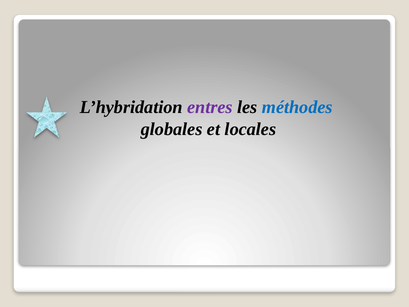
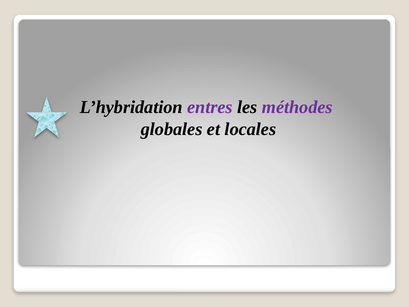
méthodes colour: blue -> purple (297, 107)
